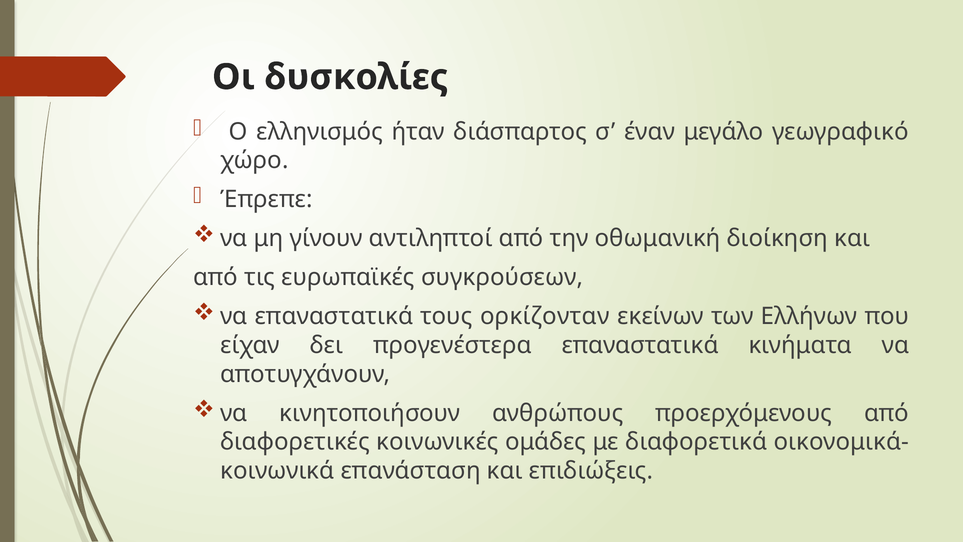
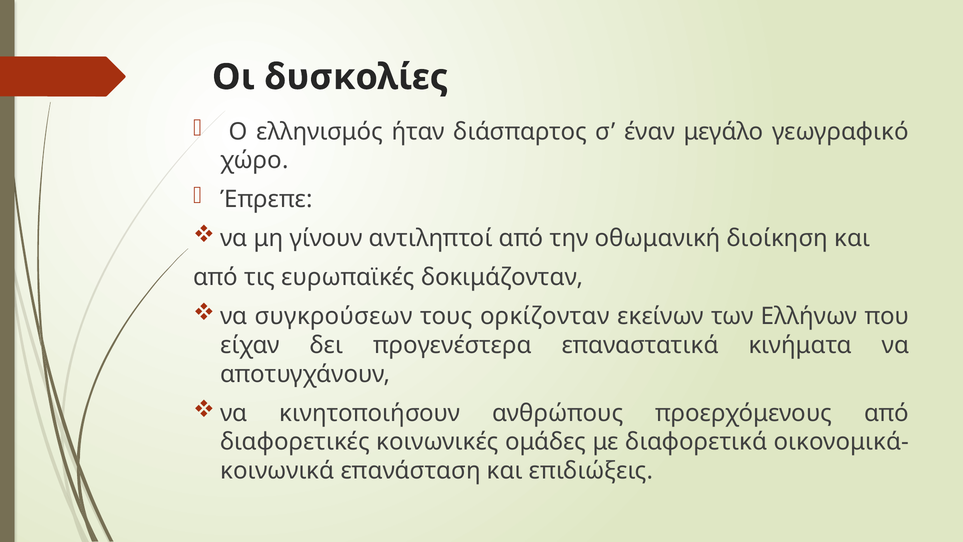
συγκρούσεων: συγκρούσεων -> δοκιμάζονταν (502, 277)
να επαναστατικά: επαναστατικά -> συγκρούσεων (334, 316)
